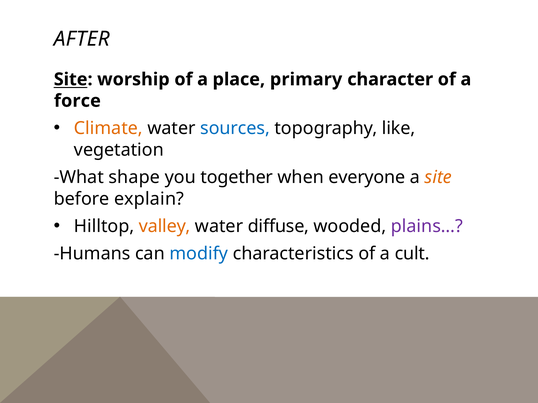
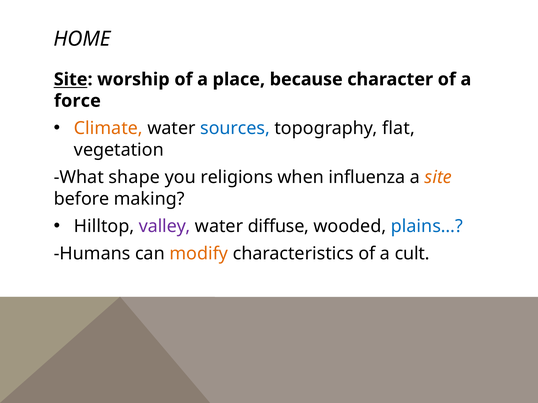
AFTER: AFTER -> HOME (82, 39)
primary: primary -> because (306, 79)
like: like -> flat (398, 128)
together: together -> religions (237, 177)
everyone: everyone -> influenza (367, 177)
explain: explain -> making (149, 199)
valley colour: orange -> purple (165, 227)
plains… colour: purple -> blue (427, 227)
modify colour: blue -> orange (199, 254)
